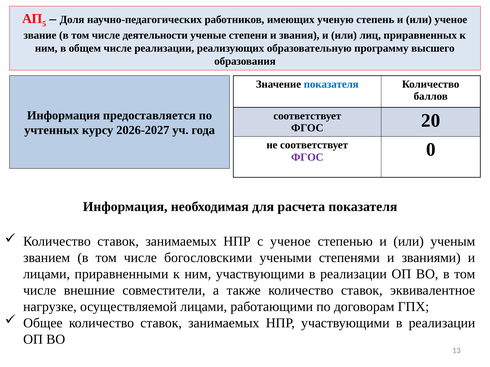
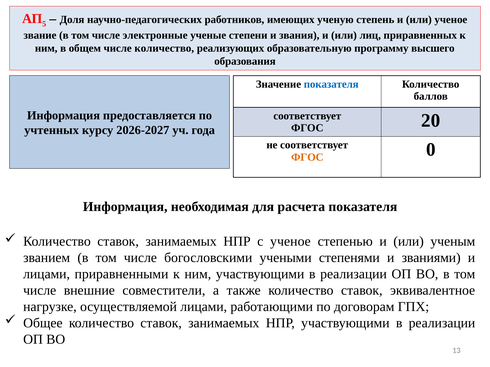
деятельности: деятельности -> электронные (155, 35)
числе реализации: реализации -> количество (164, 48)
ФГОС colour: purple -> orange (307, 157)
